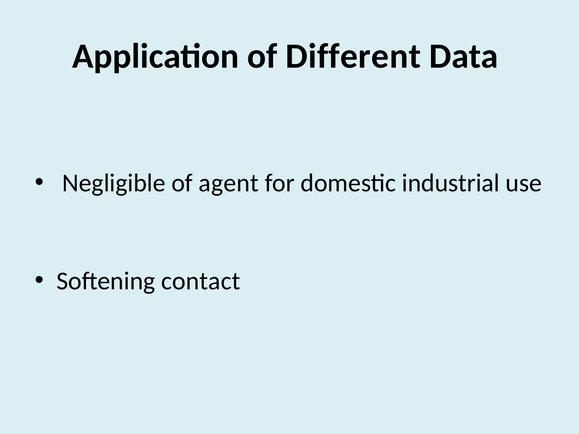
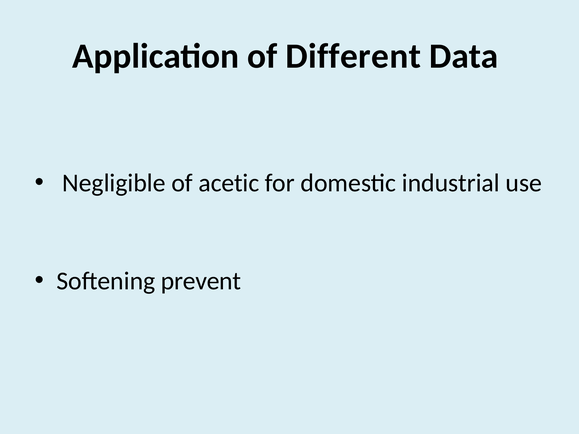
agent: agent -> acetic (229, 183)
contact: contact -> prevent (201, 281)
